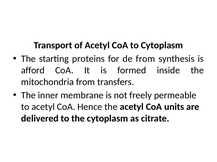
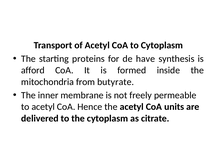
de from: from -> have (146, 59)
transfers: transfers -> butyrate (116, 82)
